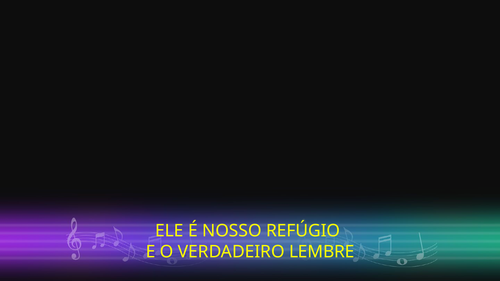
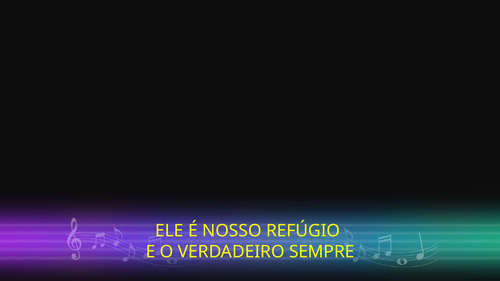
LEMBRE: LEMBRE -> SEMPRE (322, 252)
